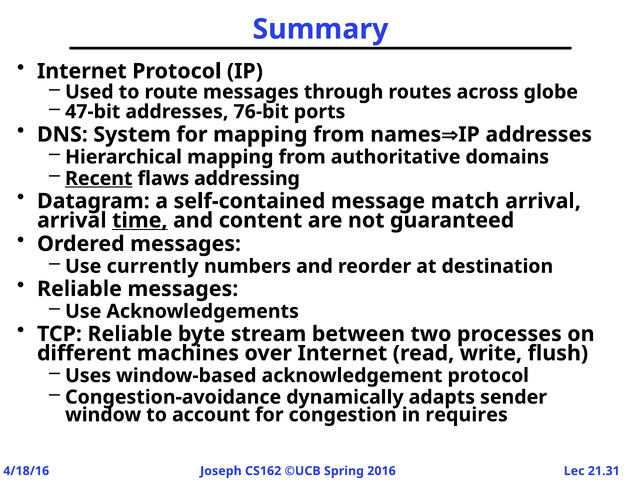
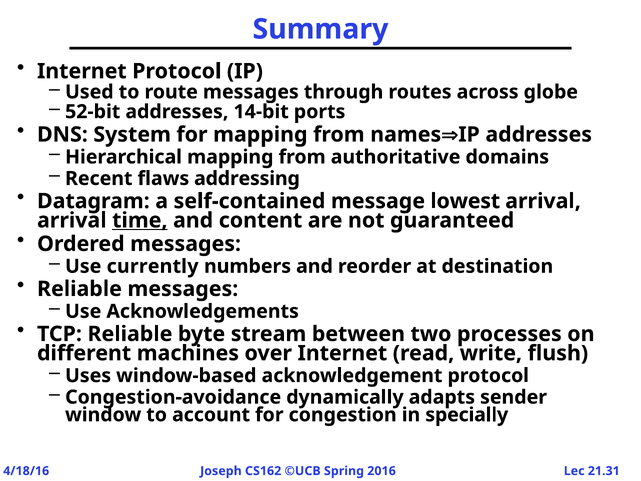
47-bit: 47-bit -> 52-bit (93, 112)
76-bit: 76-bit -> 14-bit (261, 112)
Recent underline: present -> none (99, 178)
match: match -> lowest (465, 201)
requires: requires -> specially (467, 415)
